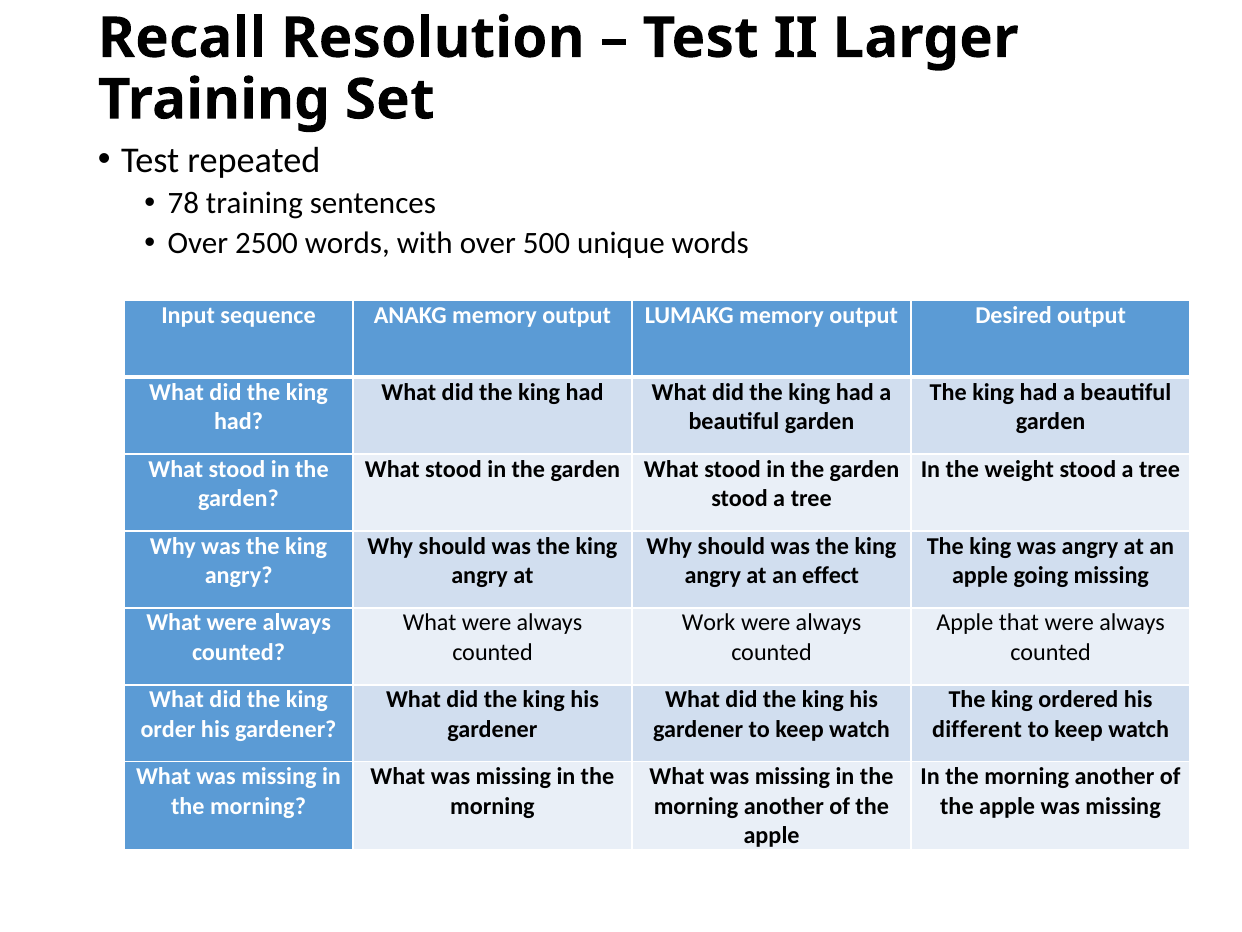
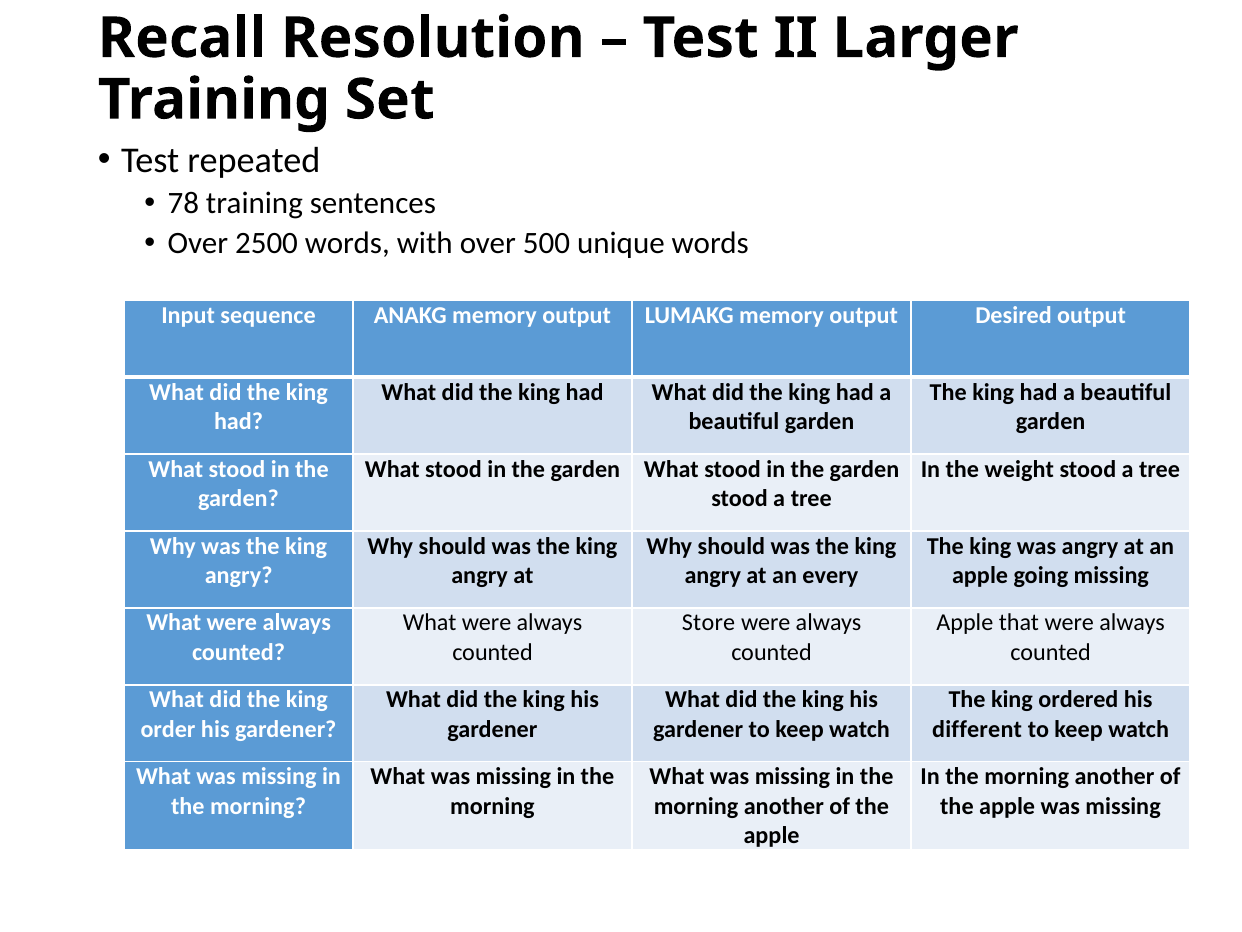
effect: effect -> every (830, 575)
Work: Work -> Store (709, 623)
